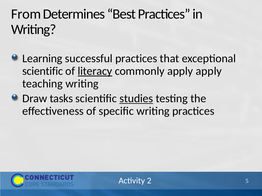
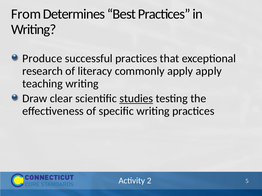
Learning: Learning -> Produce (42, 59)
scientific: scientific -> research (43, 71)
literacy underline: present -> none (95, 71)
tasks: tasks -> clear (61, 99)
